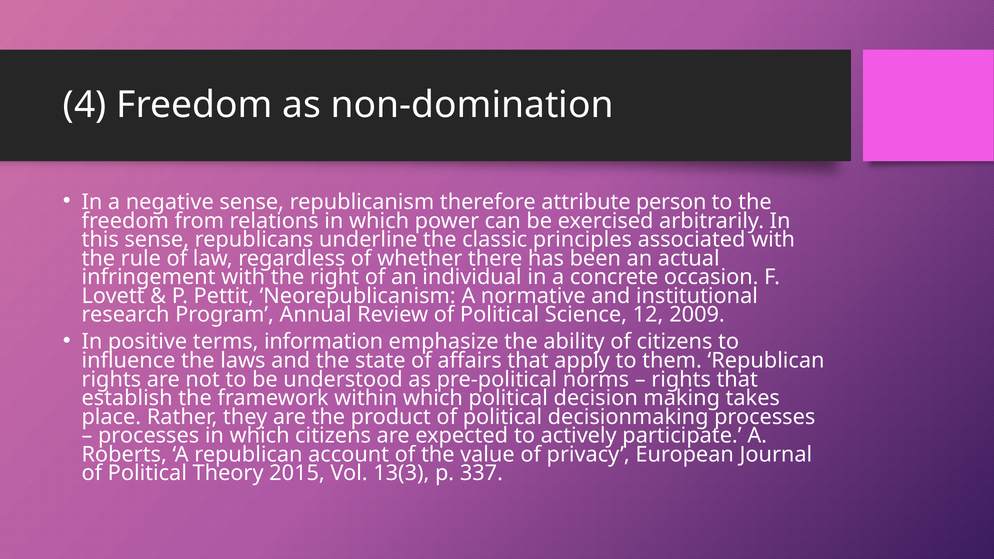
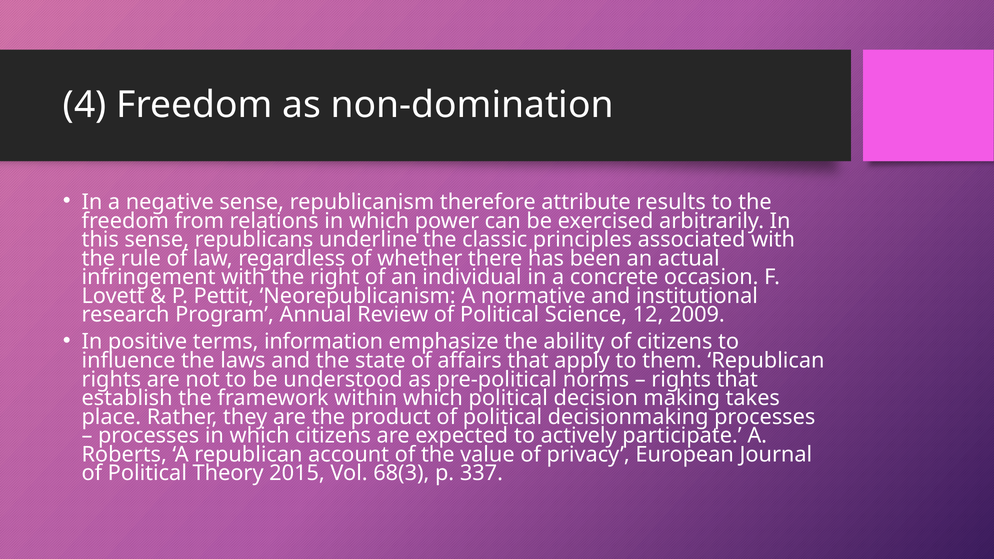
person: person -> results (671, 202)
13(3: 13(3 -> 68(3 (401, 473)
